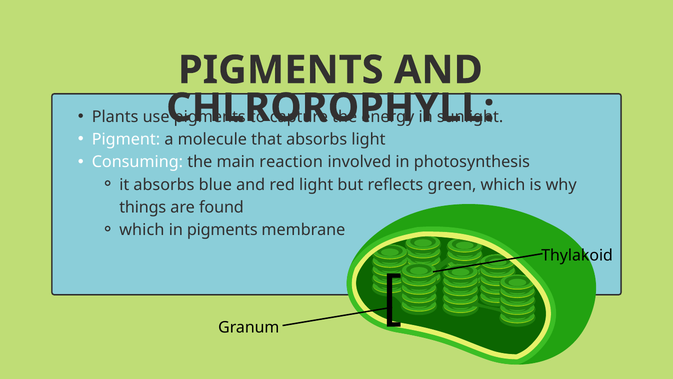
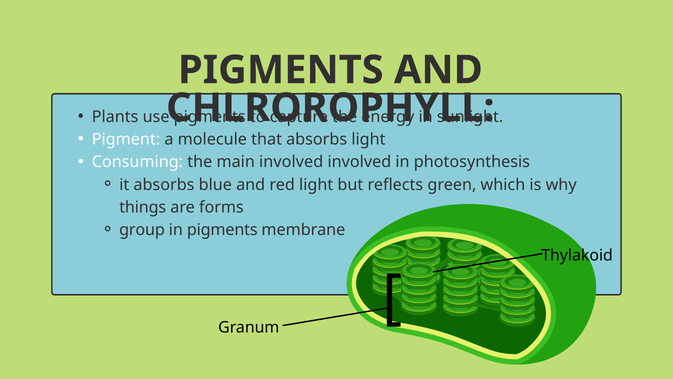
main reaction: reaction -> involved (291, 162)
found: found -> forms (221, 207)
which: which -> group (142, 230)
